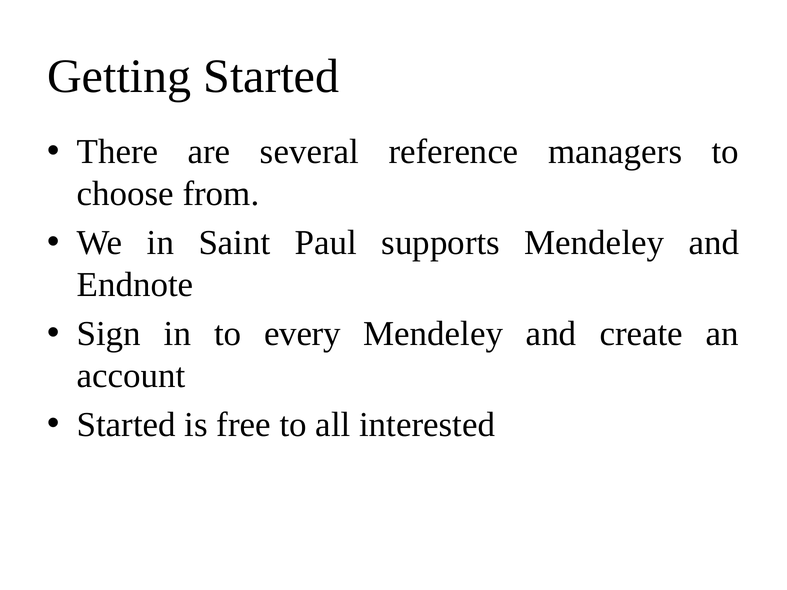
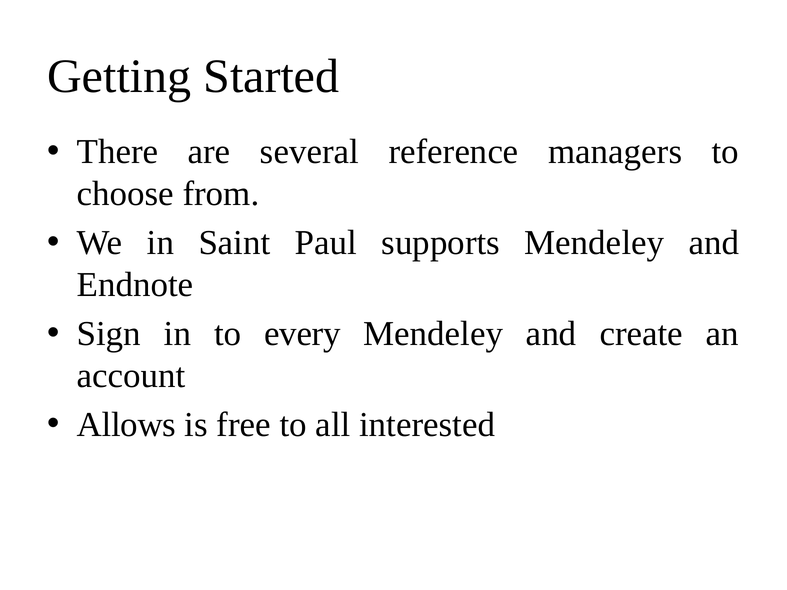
Started: Started -> Allows (126, 425)
